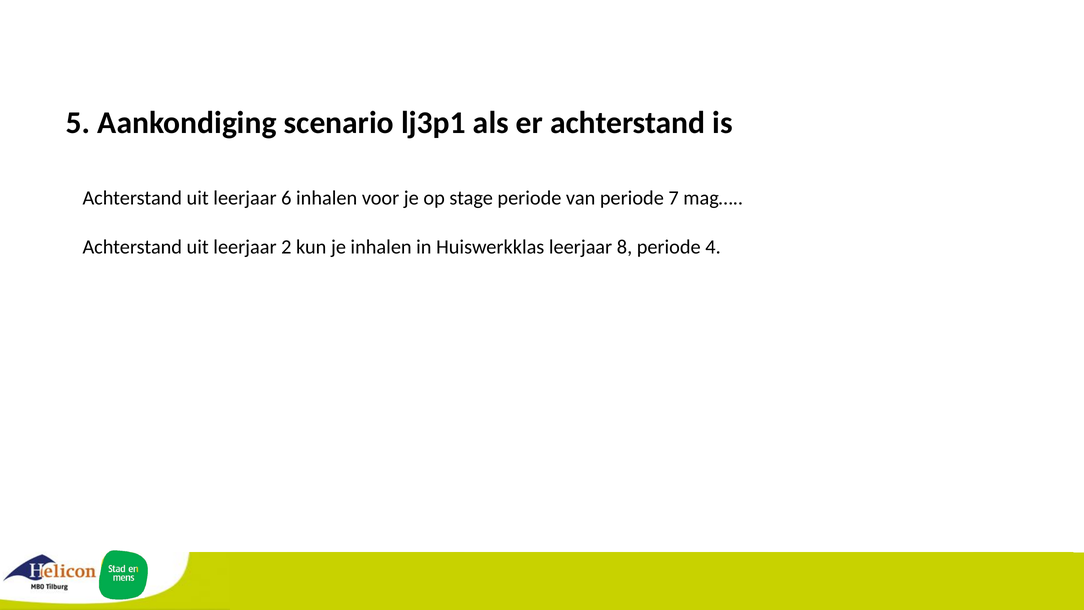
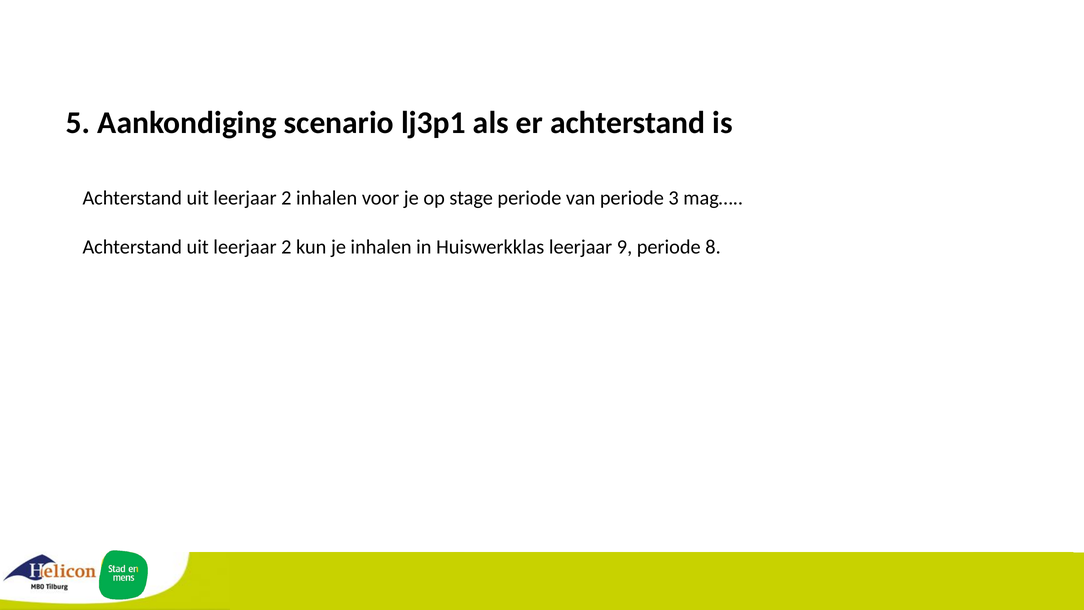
6: 6 -> 2 (286, 198)
7: 7 -> 3 (674, 198)
8: 8 -> 9 (625, 247)
4: 4 -> 8 (713, 247)
